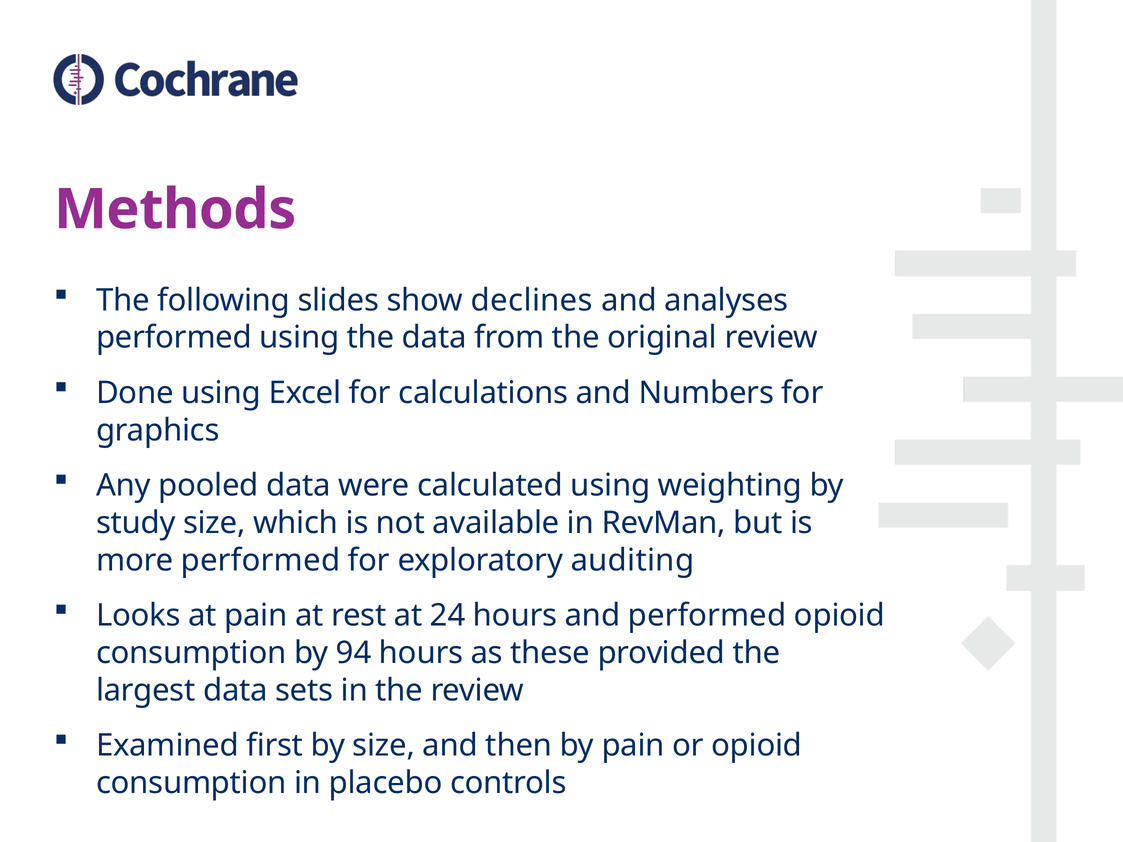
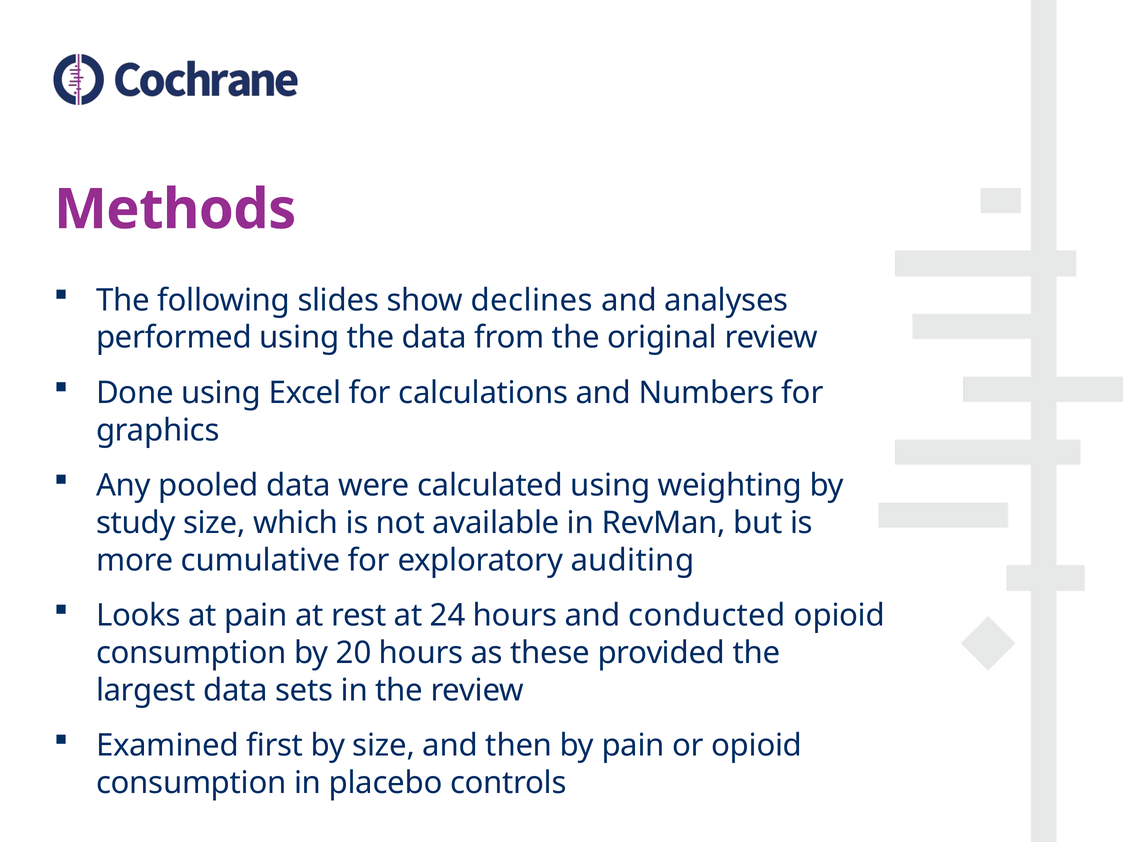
more performed: performed -> cumulative (261, 560)
and performed: performed -> conducted (707, 616)
94: 94 -> 20 (354, 653)
